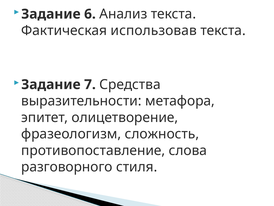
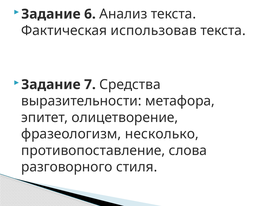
сложность: сложность -> несколько (162, 134)
